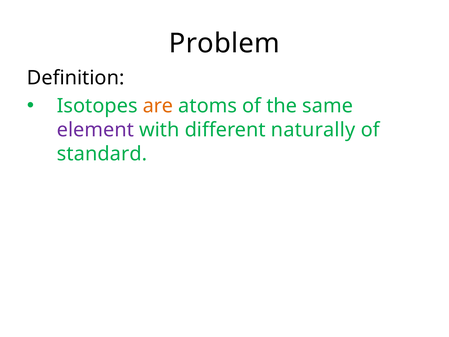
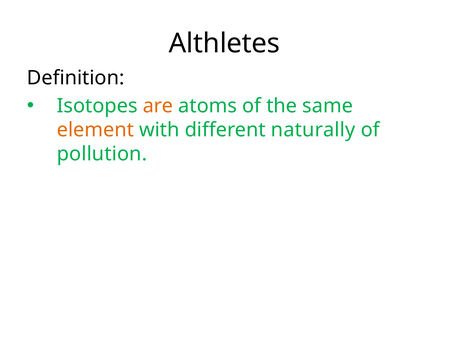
Problem: Problem -> Althletes (225, 43)
element colour: purple -> orange (95, 130)
standard: standard -> pollution (102, 154)
